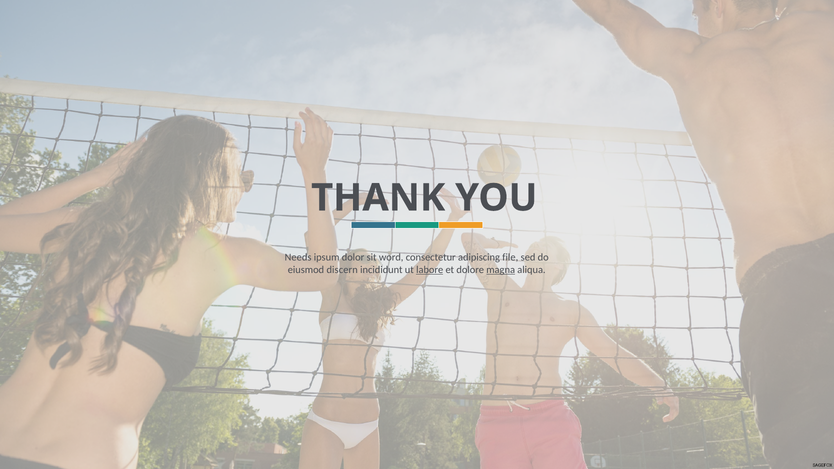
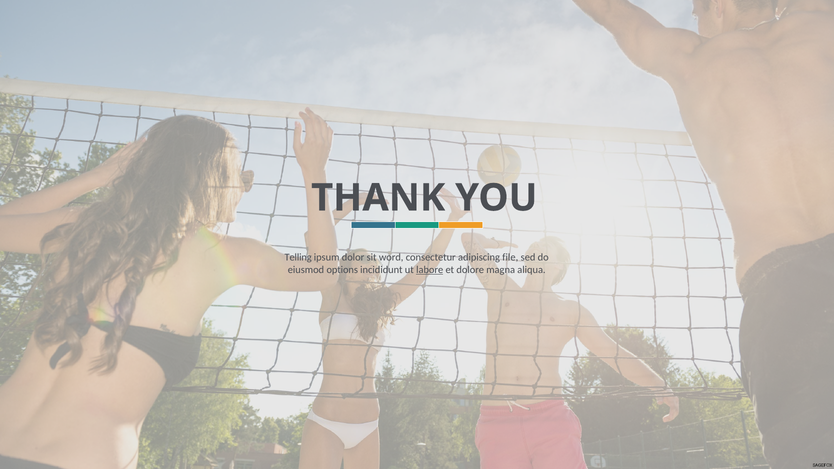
Needs: Needs -> Telling (298, 257)
discern: discern -> options (342, 270)
magna underline: present -> none (501, 270)
